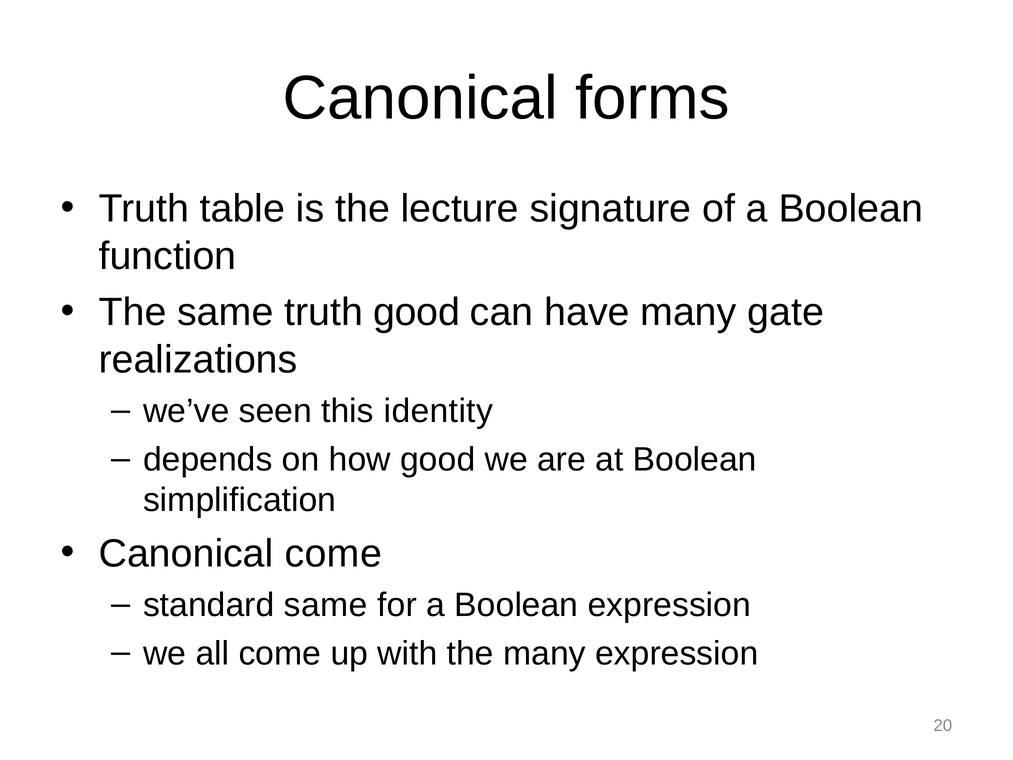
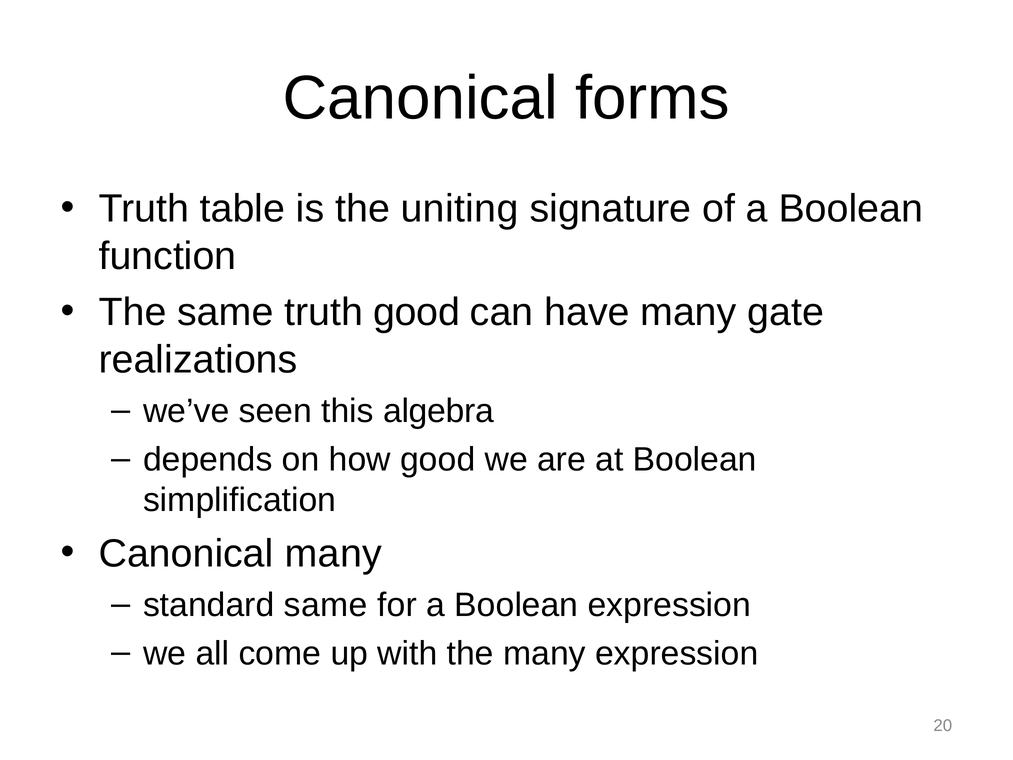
lecture: lecture -> uniting (460, 209)
identity: identity -> algebra (439, 411)
Canonical come: come -> many (333, 553)
